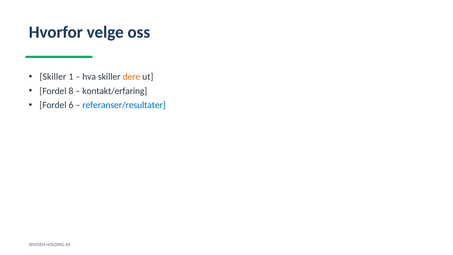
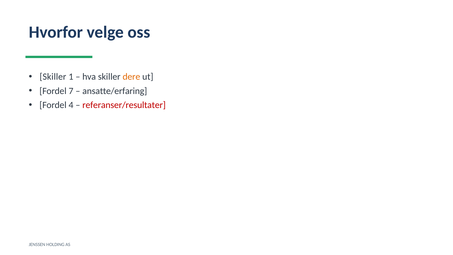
8: 8 -> 7 (71, 91)
kontakt/erfaring: kontakt/erfaring -> ansatte/erfaring (115, 91)
6: 6 -> 4 (71, 105)
referanser/resultater colour: blue -> red (124, 105)
